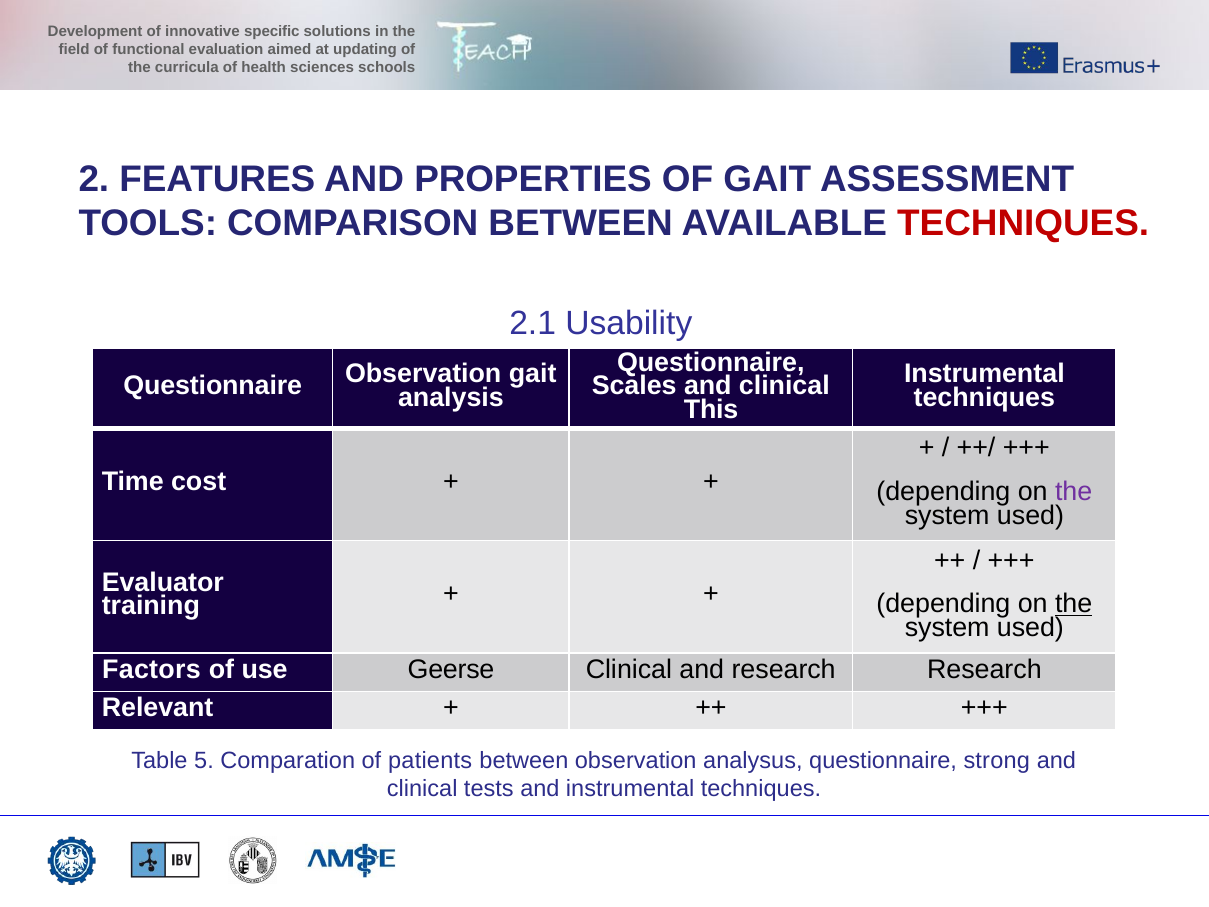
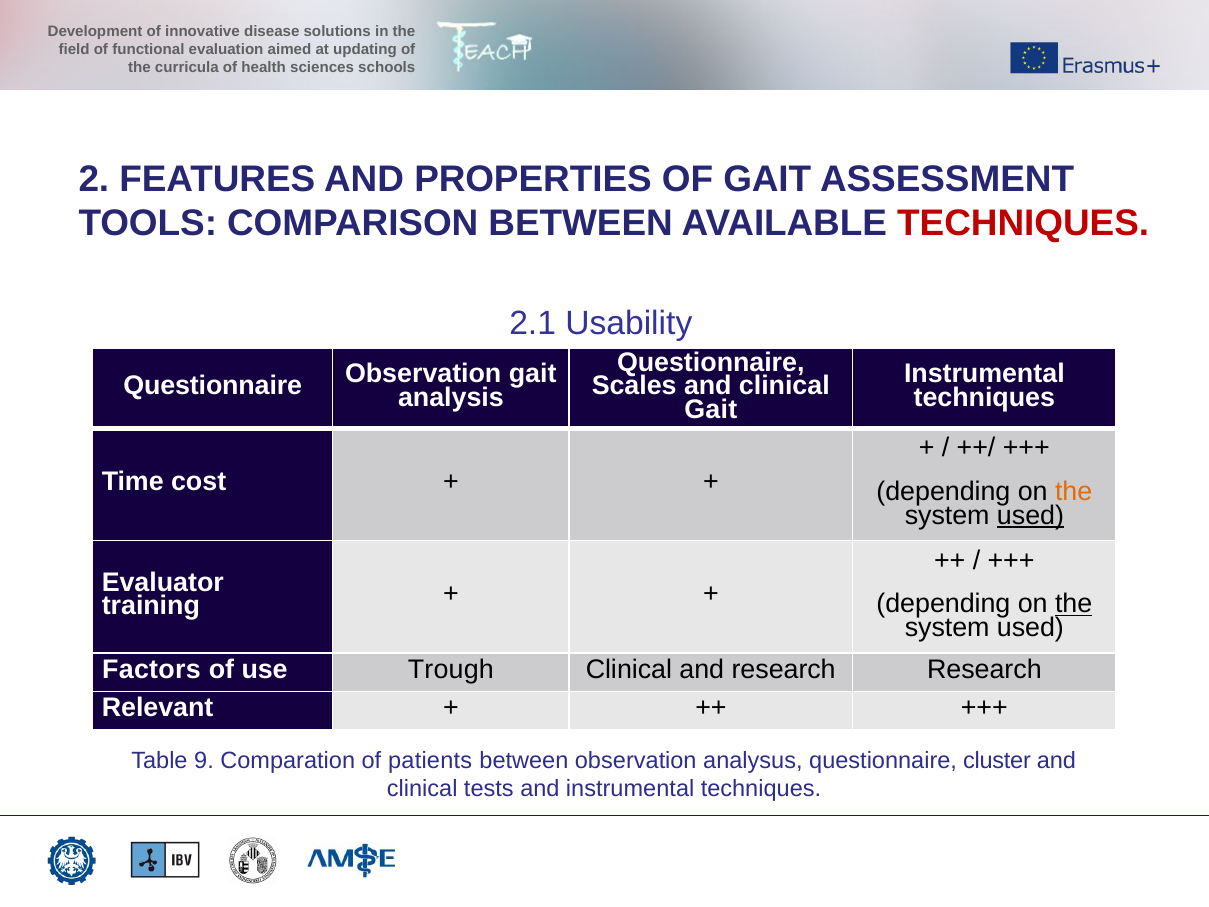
specific: specific -> disease (272, 31)
This: This -> Gait (711, 409)
the colour: purple -> orange (1074, 492)
used underline: none -> present (1030, 515)
Geerse: Geerse -> Trough (451, 669)
5: 5 -> 9 (204, 761)
strong: strong -> cluster (997, 761)
